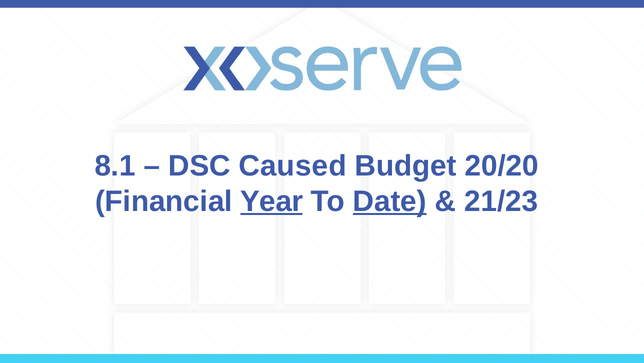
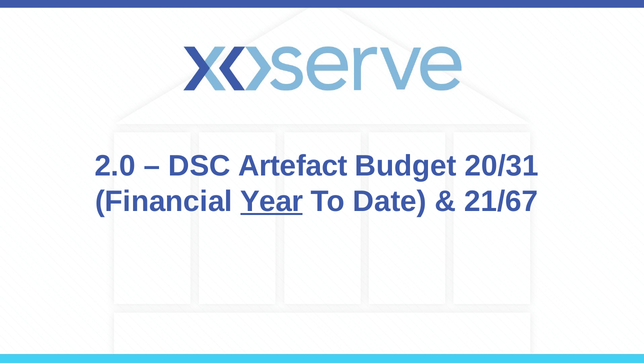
8.1: 8.1 -> 2.0 (115, 165)
Caused: Caused -> Artefact (293, 165)
20/20: 20/20 -> 20/31 (502, 165)
Date underline: present -> none (390, 201)
21/23: 21/23 -> 21/67 (501, 201)
